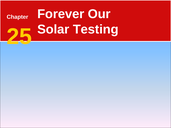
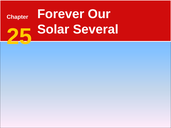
Testing: Testing -> Several (96, 29)
